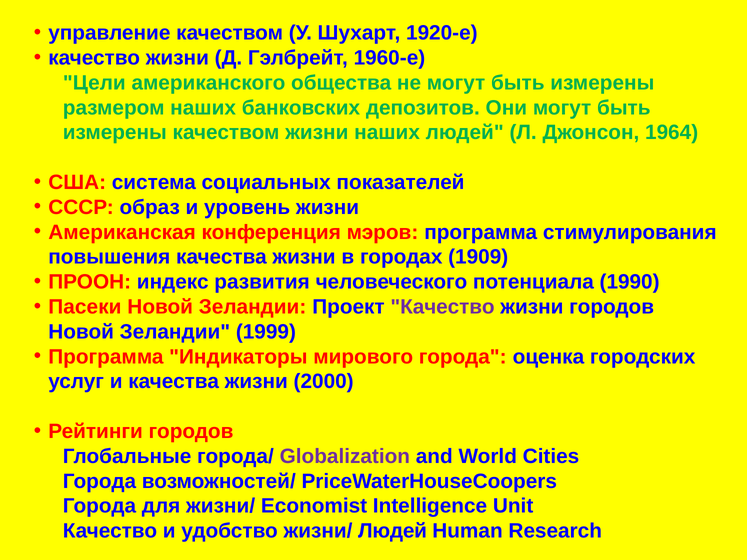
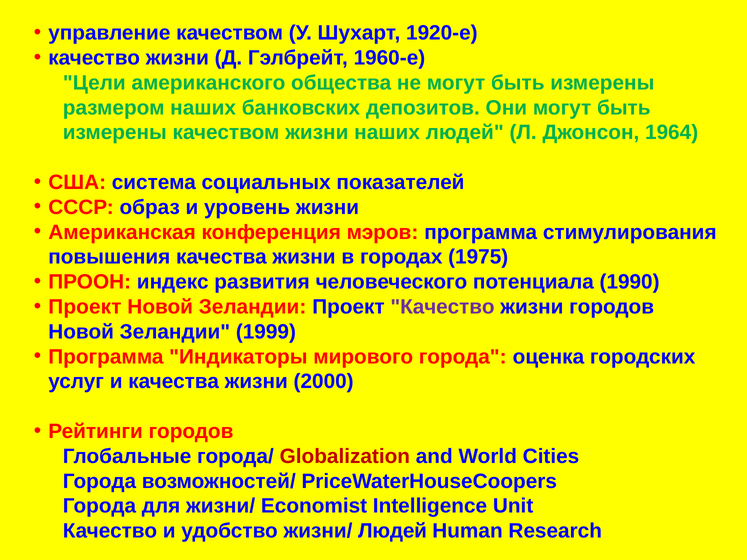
1909: 1909 -> 1975 (478, 257)
Пасеки: Пасеки -> Проект (85, 307)
Globalization colour: purple -> red (345, 456)
